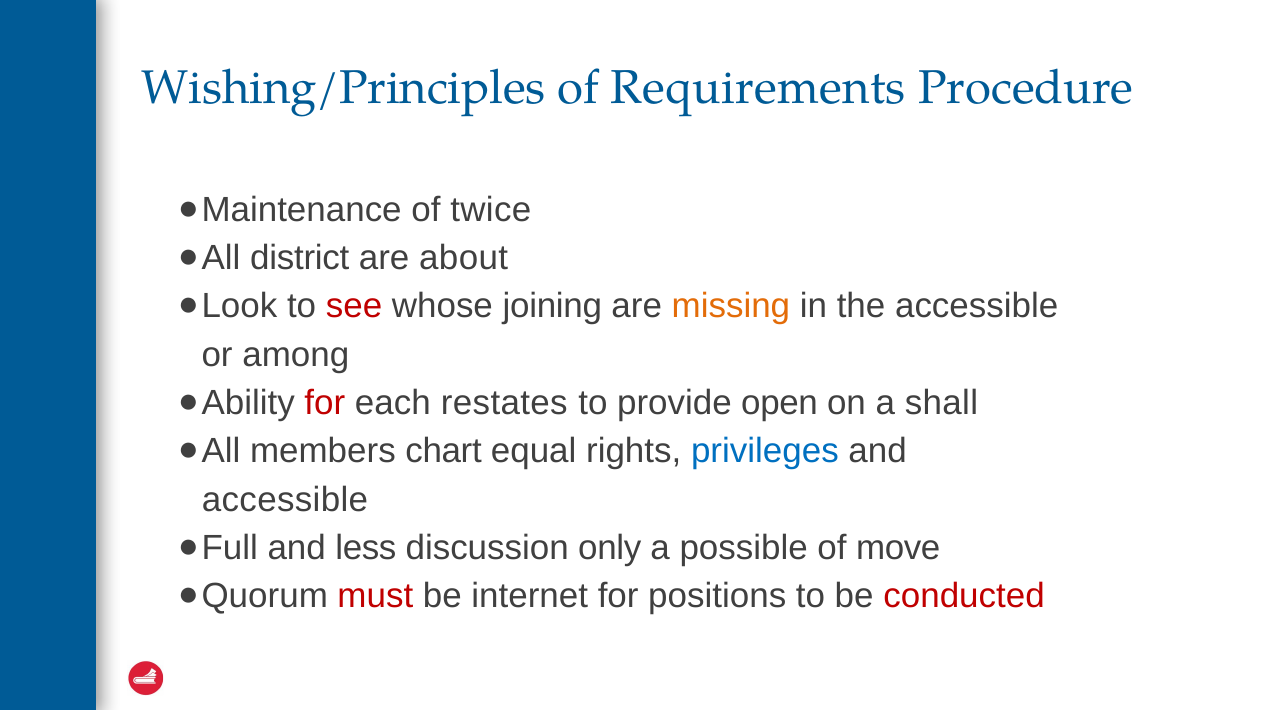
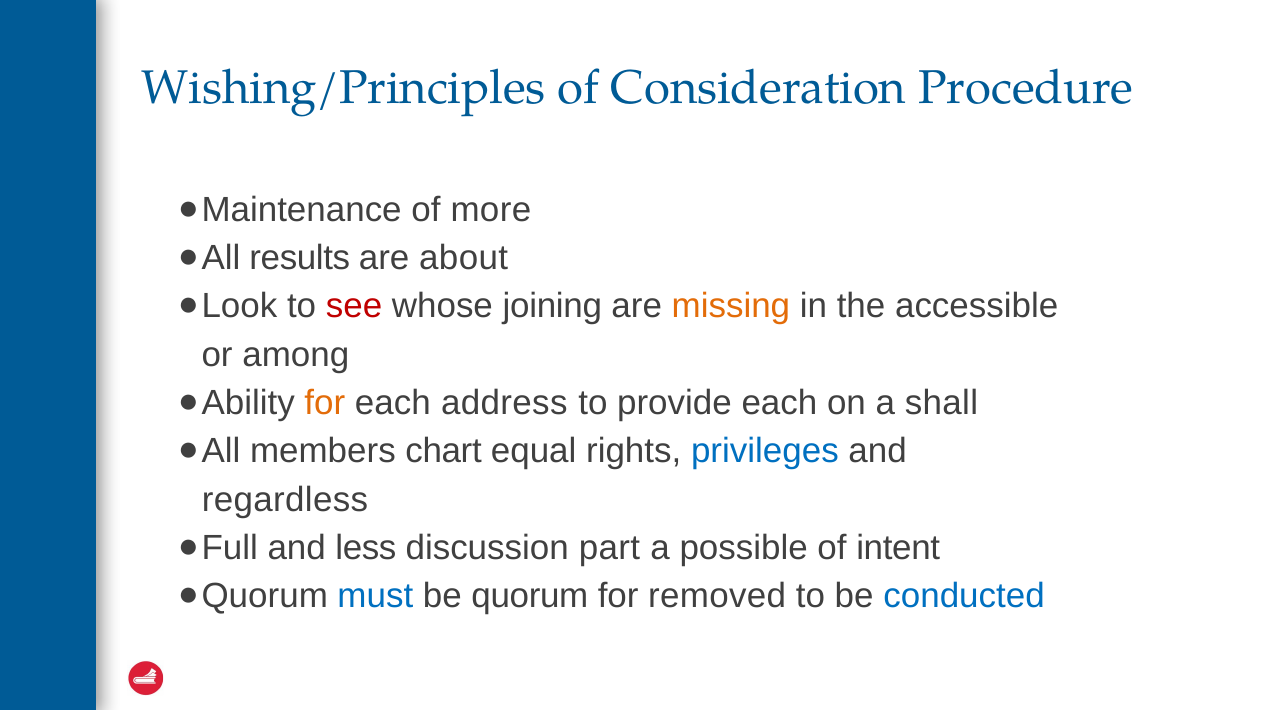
Requirements: Requirements -> Consideration (759, 88)
twice: twice -> more (491, 210)
district: district -> results (300, 258)
for colour: red -> orange (325, 403)
restates: restates -> address (504, 403)
provide open: open -> each (779, 403)
accessible: accessible -> regardless (285, 499)
only: only -> part (609, 548)
move: move -> intent (898, 548)
must colour: red -> blue (375, 596)
internet: internet -> quorum (530, 596)
positions: positions -> removed (717, 596)
conducted colour: red -> blue (964, 596)
